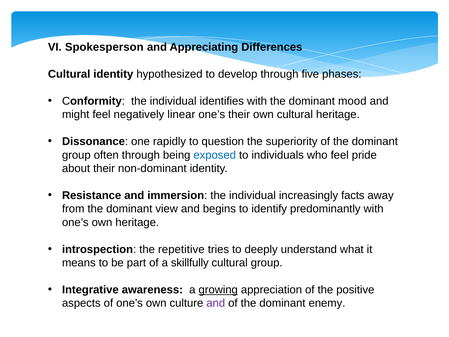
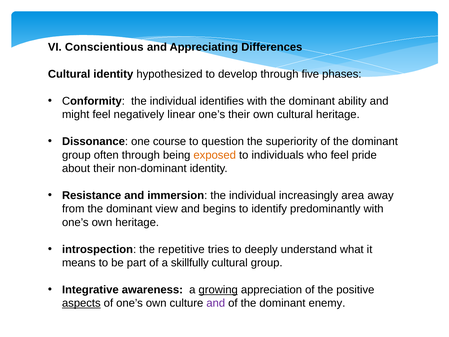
Spokesperson: Spokesperson -> Conscientious (104, 47)
mood: mood -> ability (352, 101)
rapidly: rapidly -> course (170, 141)
exposed colour: blue -> orange (215, 155)
facts: facts -> area (353, 195)
aspects underline: none -> present (81, 303)
